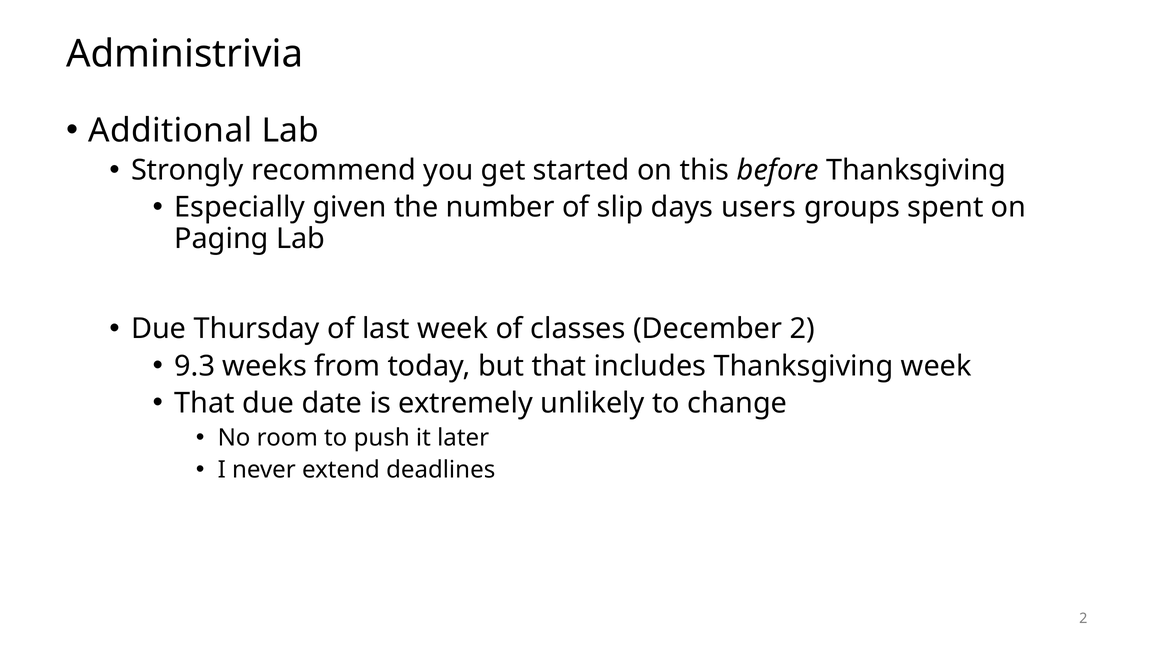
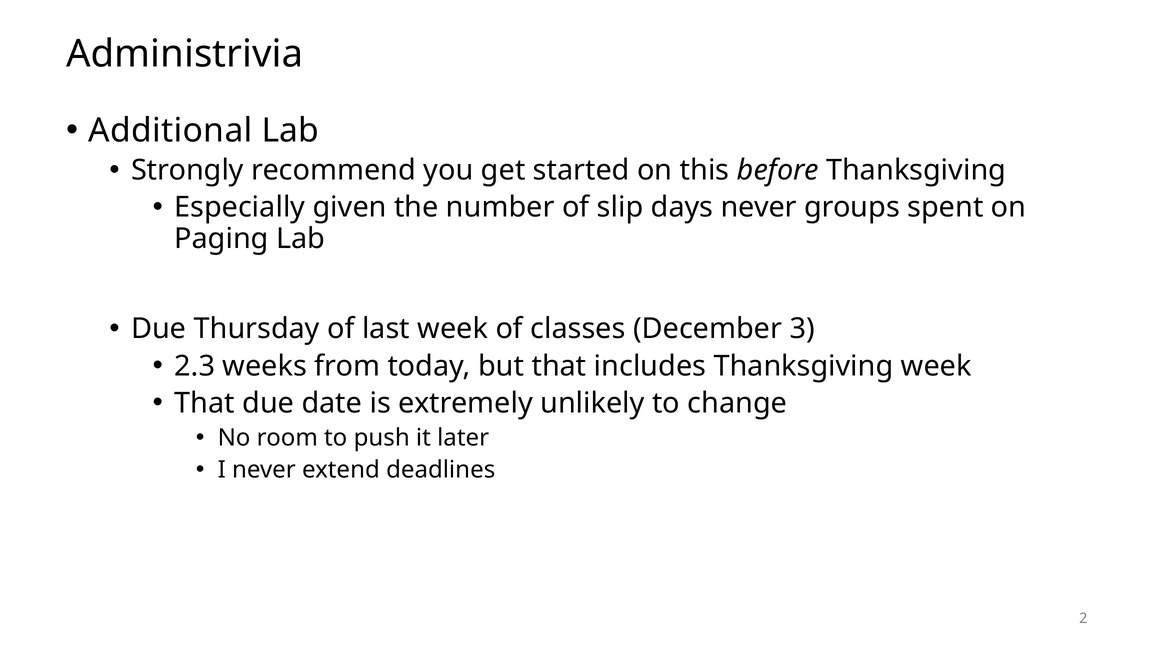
days users: users -> never (759, 207)
December 2: 2 -> 3 (802, 329)
9.3: 9.3 -> 2.3 (195, 366)
